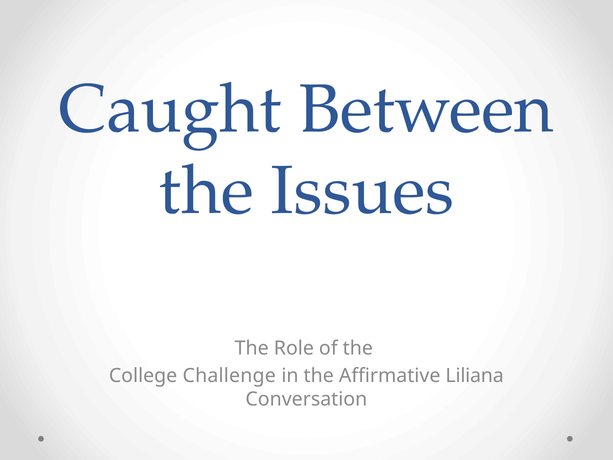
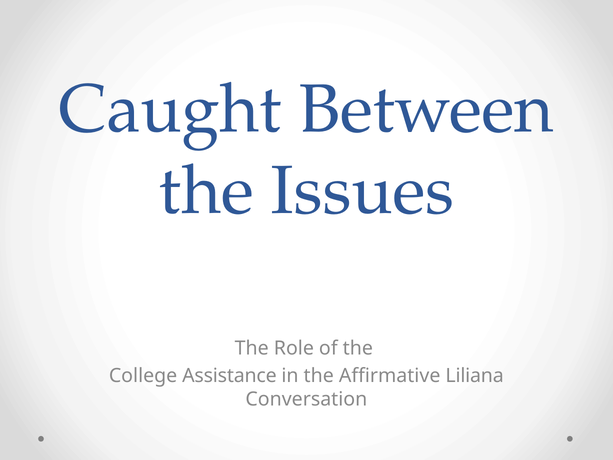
Challenge: Challenge -> Assistance (229, 376)
